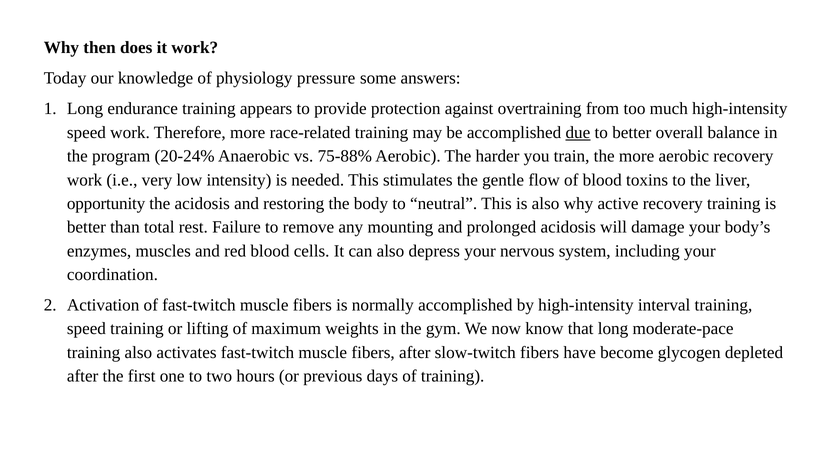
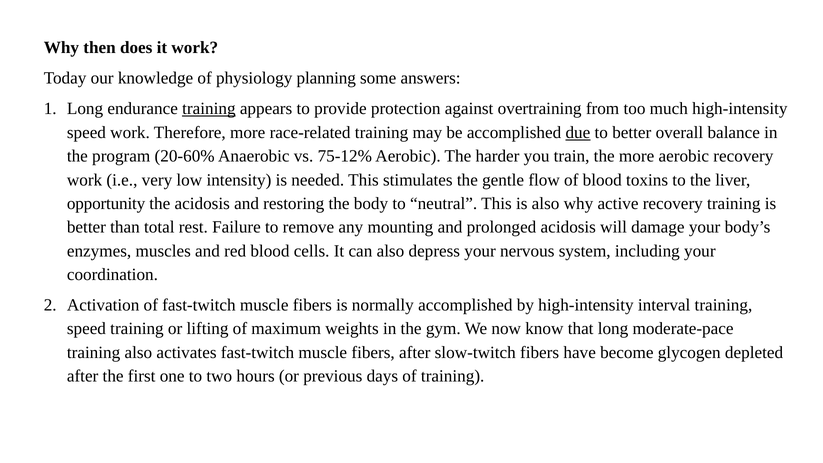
pressure: pressure -> planning (326, 78)
training underline: none -> present (209, 109)
20-24%: 20-24% -> 20-60% (185, 156)
75-88%: 75-88% -> 75-12% (345, 156)
